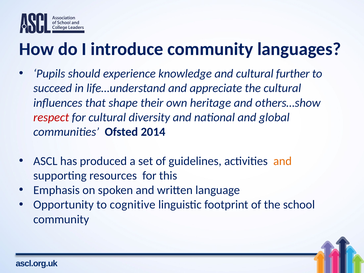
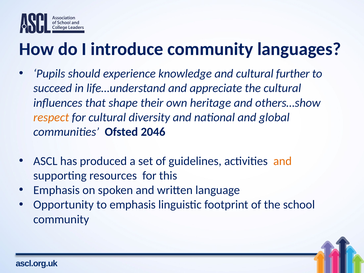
respect colour: red -> orange (51, 117)
2014: 2014 -> 2046 (153, 132)
to cognitive: cognitive -> emphasis (133, 205)
